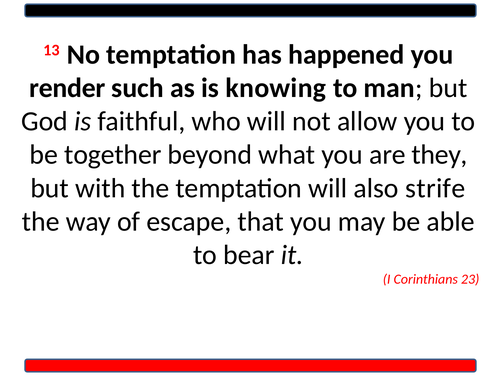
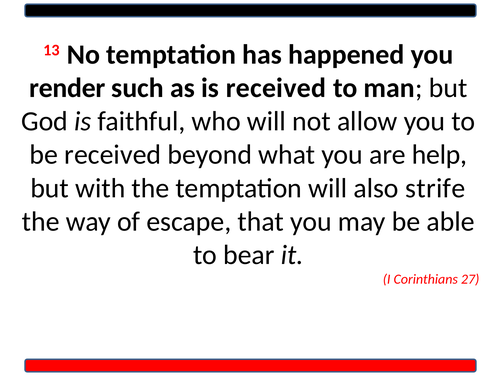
is knowing: knowing -> received (276, 88)
be together: together -> received (113, 155)
they: they -> help (440, 155)
23: 23 -> 27 (470, 279)
